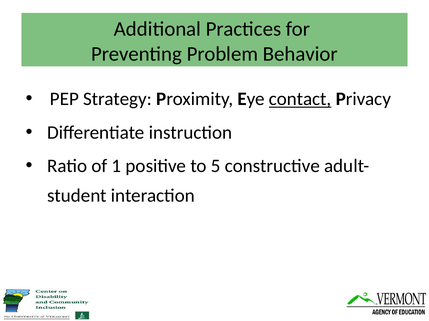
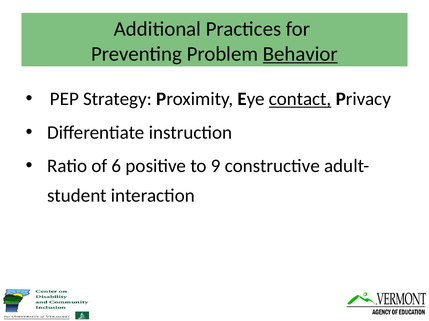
Behavior underline: none -> present (300, 54)
1: 1 -> 6 (116, 166)
5: 5 -> 9 (216, 166)
